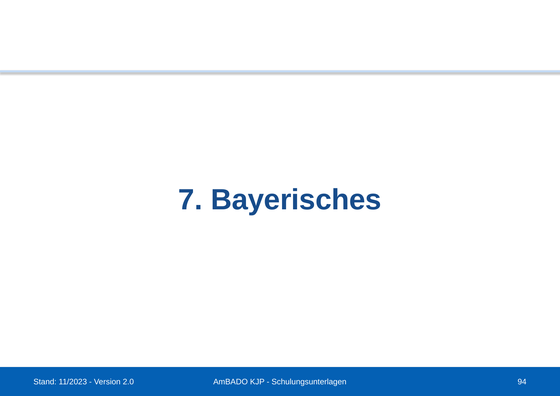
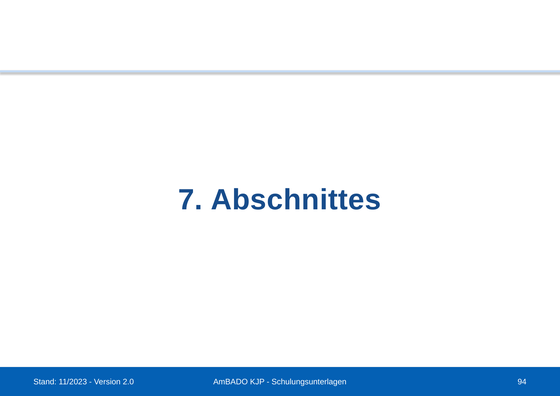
Bayerisches: Bayerisches -> Abschnittes (296, 200)
